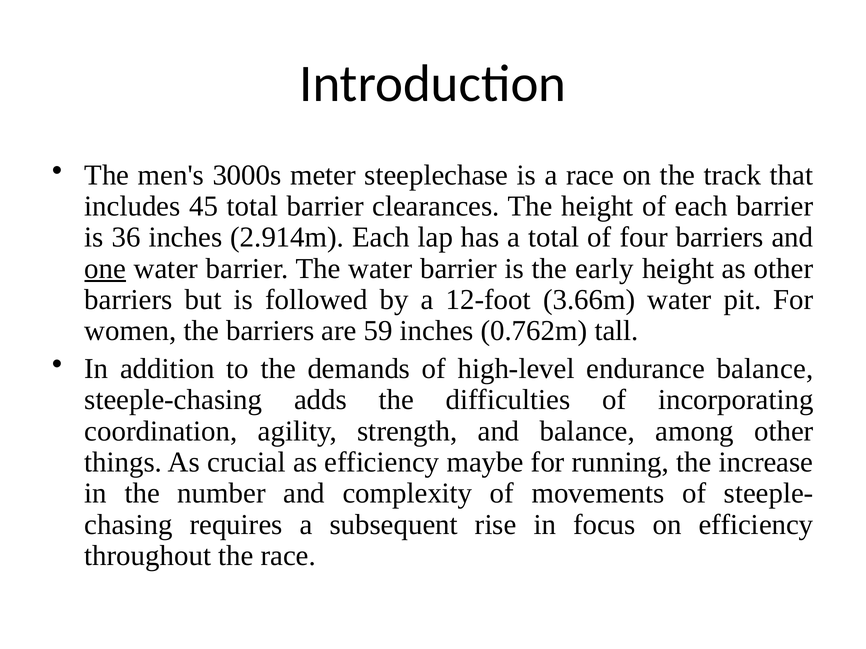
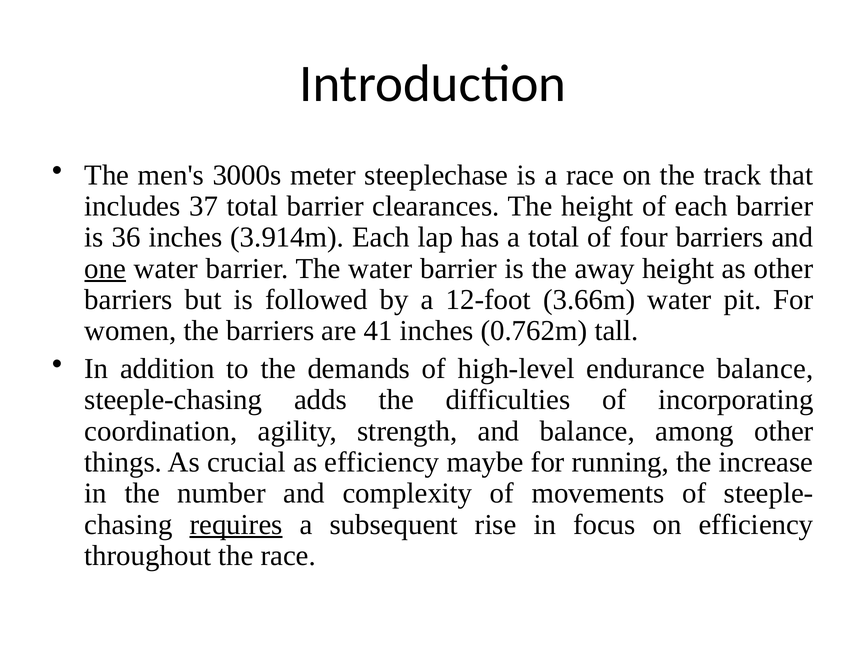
45: 45 -> 37 (204, 206)
2.914m: 2.914m -> 3.914m (287, 238)
early: early -> away (605, 269)
59: 59 -> 41 (378, 331)
requires underline: none -> present (236, 525)
